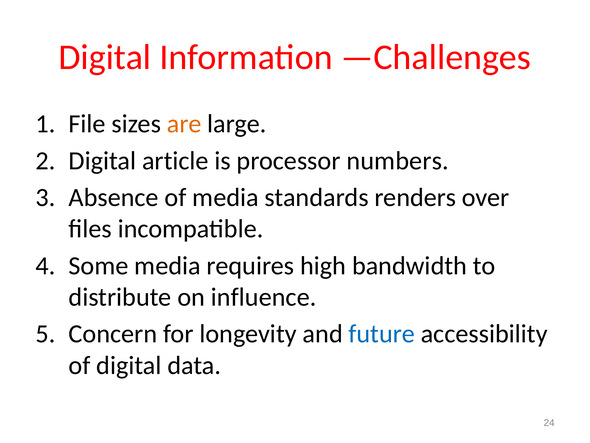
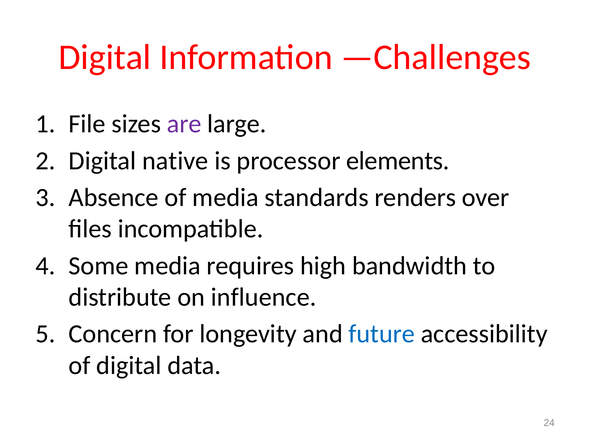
are colour: orange -> purple (184, 124)
article: article -> native (175, 160)
numbers: numbers -> elements (398, 160)
